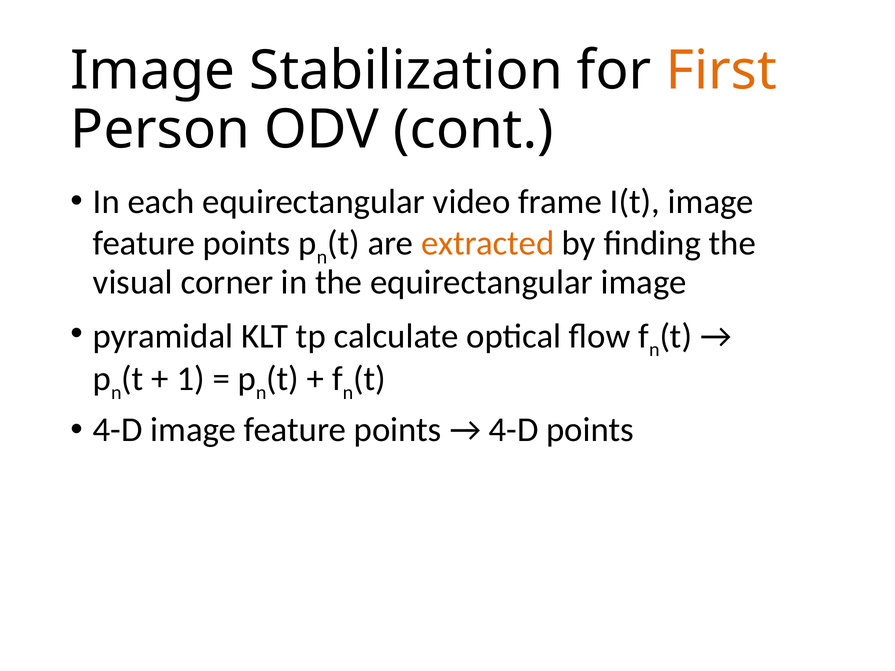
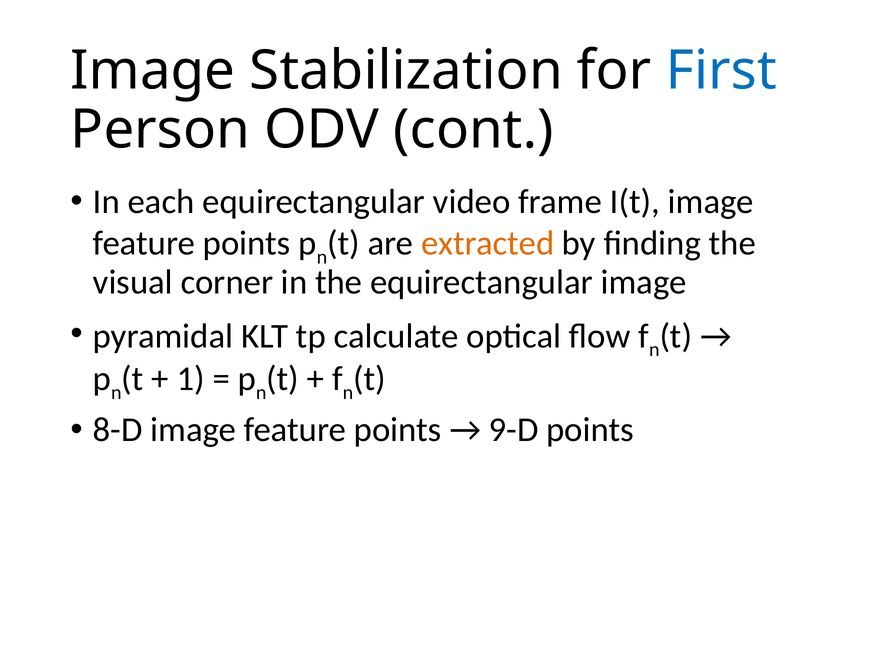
First colour: orange -> blue (721, 71)
4-D: 4-D -> 8-D (118, 430)
4-D: 4-D -> 9-D (514, 430)
